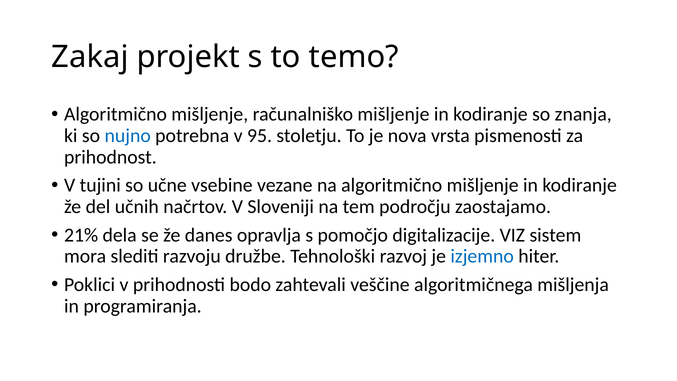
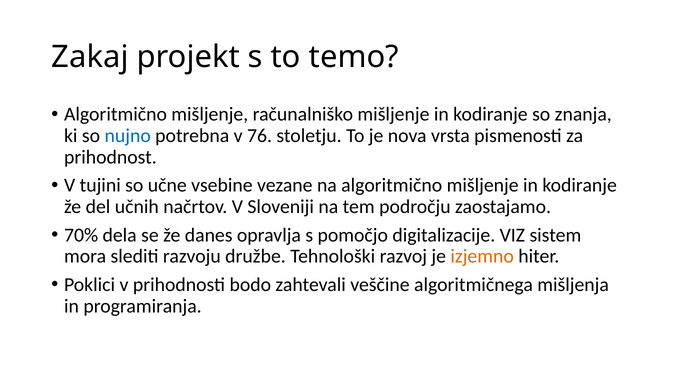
95: 95 -> 76 (260, 136)
21%: 21% -> 70% (81, 235)
izjemno colour: blue -> orange (482, 256)
